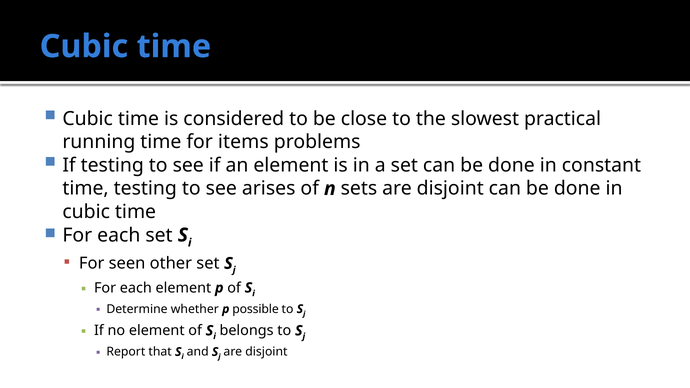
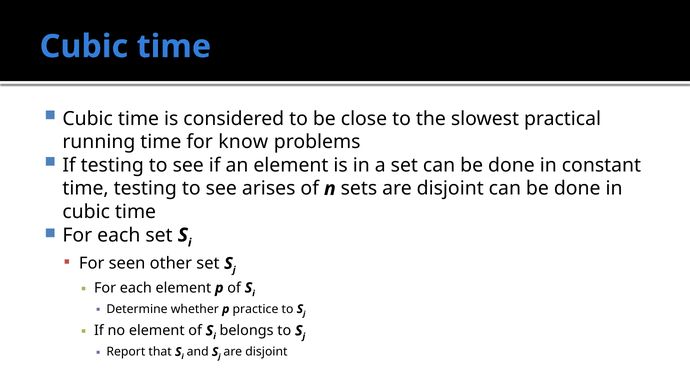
items: items -> know (243, 142)
possible: possible -> practice (255, 309)
